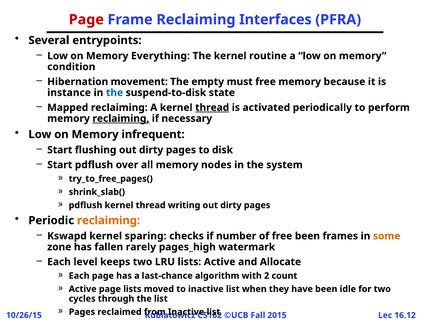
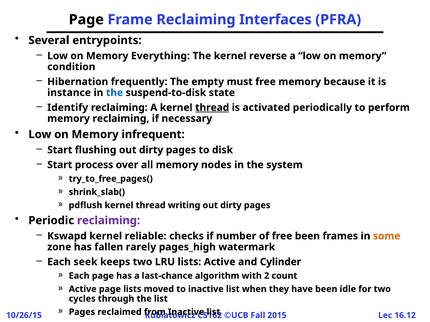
Page colour: red -> black (86, 20)
routine: routine -> reverse (268, 56)
movement: movement -> frequently (139, 82)
Mapped: Mapped -> Identify (68, 108)
reclaiming underline: present -> none (121, 119)
Start pdflush: pdflush -> process (94, 165)
reclaiming colour: orange -> purple (109, 221)
sparing: sparing -> reliable (146, 236)
level: level -> seek (86, 262)
Allocate: Allocate -> Cylinder (281, 262)
